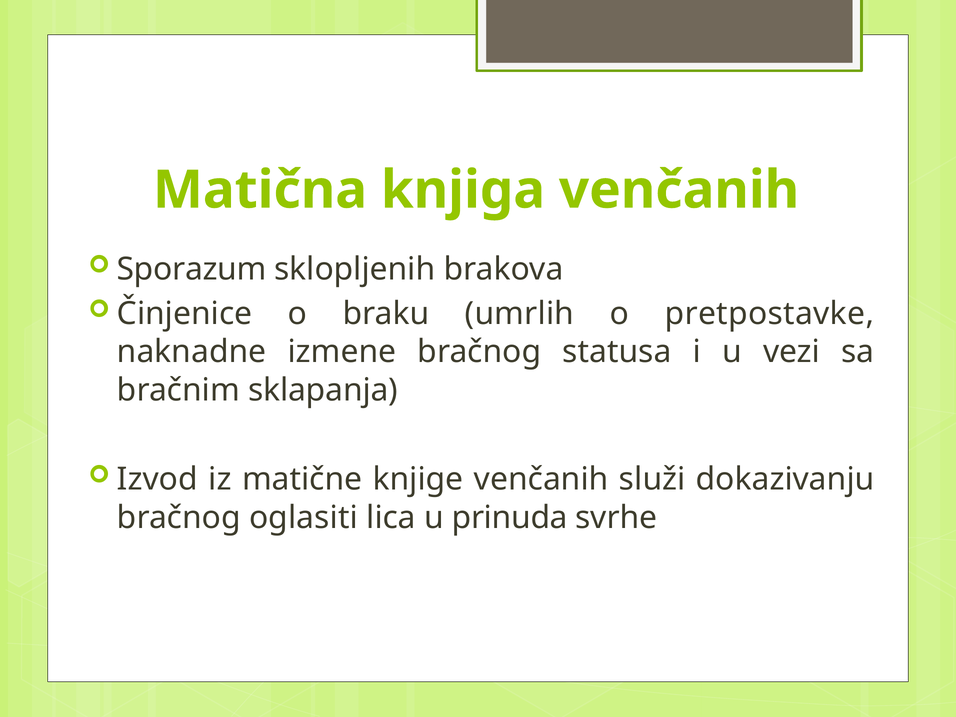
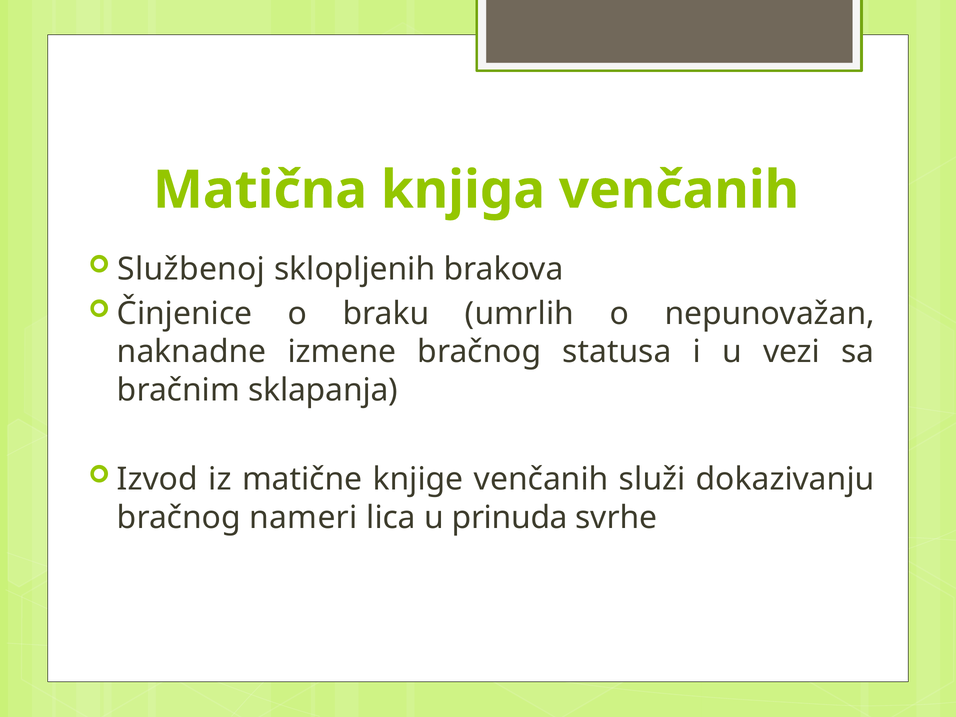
Sporazum: Sporazum -> Službenoj (191, 269)
pretpostavke: pretpostavke -> nepunovažan (770, 314)
oglasiti: oglasiti -> nameri (303, 518)
